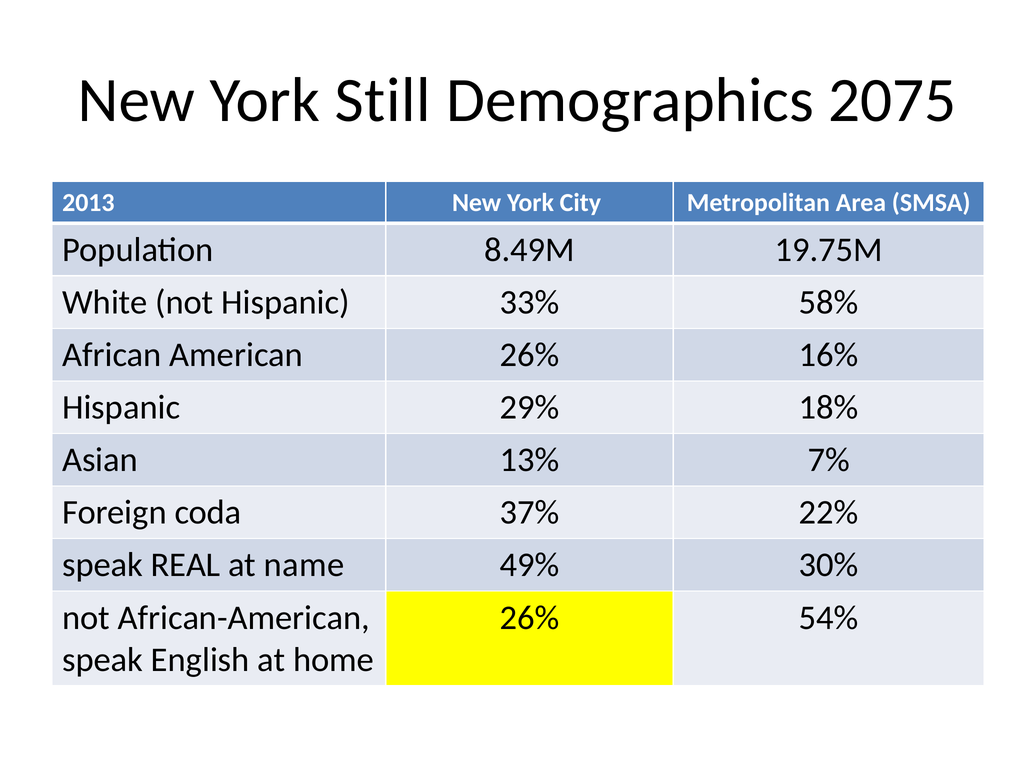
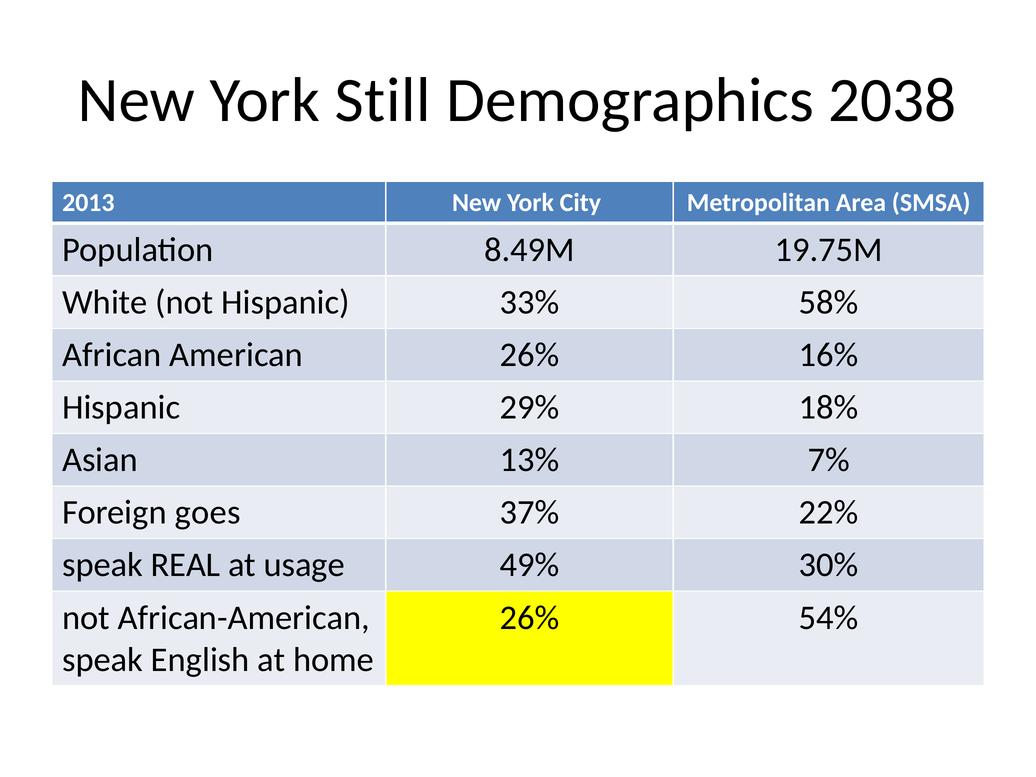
2075: 2075 -> 2038 (892, 100)
coda: coda -> goes (208, 513)
name: name -> usage (304, 565)
